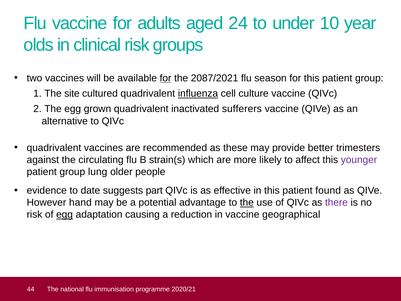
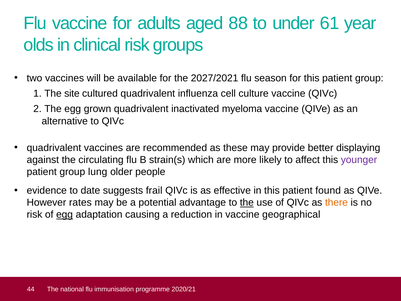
24: 24 -> 88 (238, 23)
10: 10 -> 61 (330, 23)
for underline: present -> none (166, 78)
2087/2021: 2087/2021 -> 2027/2021 (215, 78)
influenza underline: present -> none (198, 94)
sufferers: sufferers -> myeloma (242, 109)
trimesters: trimesters -> displaying (358, 148)
part: part -> frail (154, 190)
hand: hand -> rates (80, 202)
there colour: purple -> orange (336, 202)
